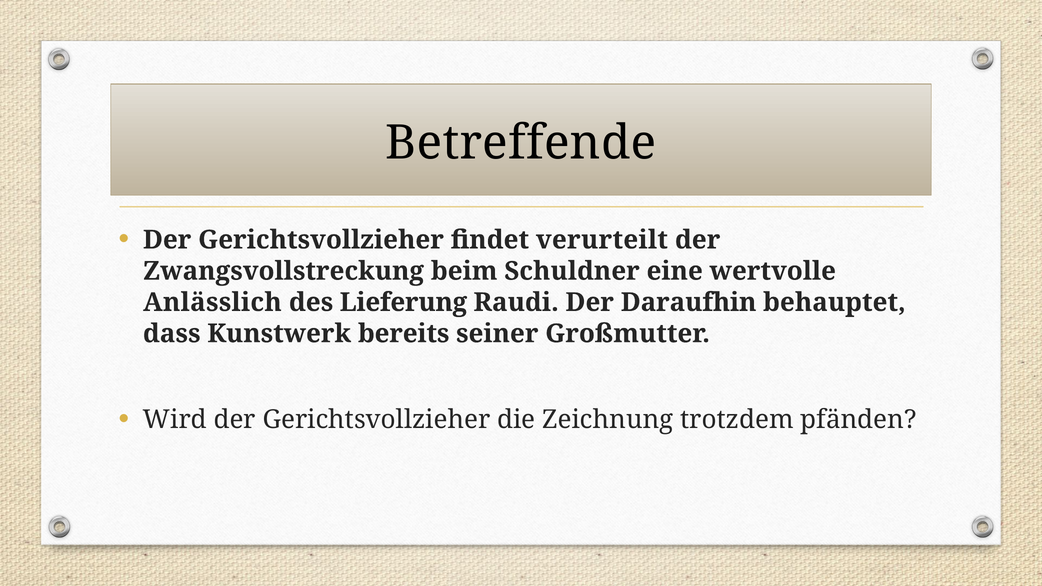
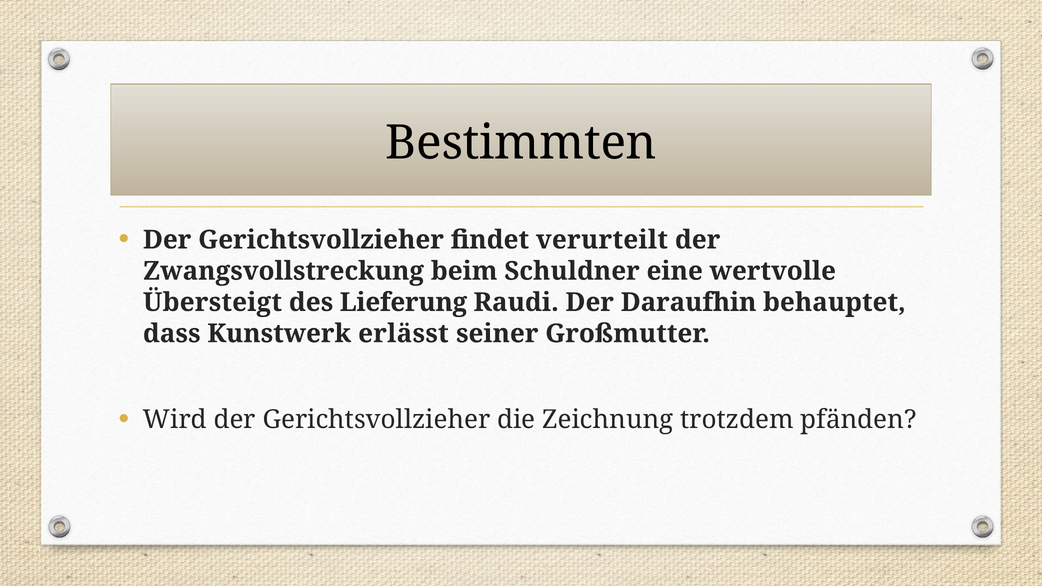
Betreffende: Betreffende -> Bestimmten (521, 143)
Anlässlich: Anlässlich -> Übersteigt (212, 302)
bereits: bereits -> erlässt (403, 334)
